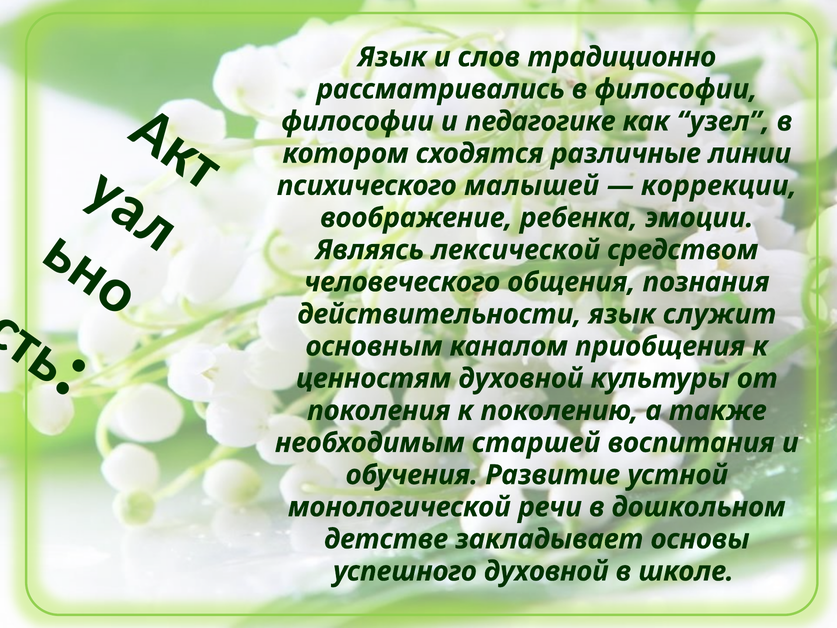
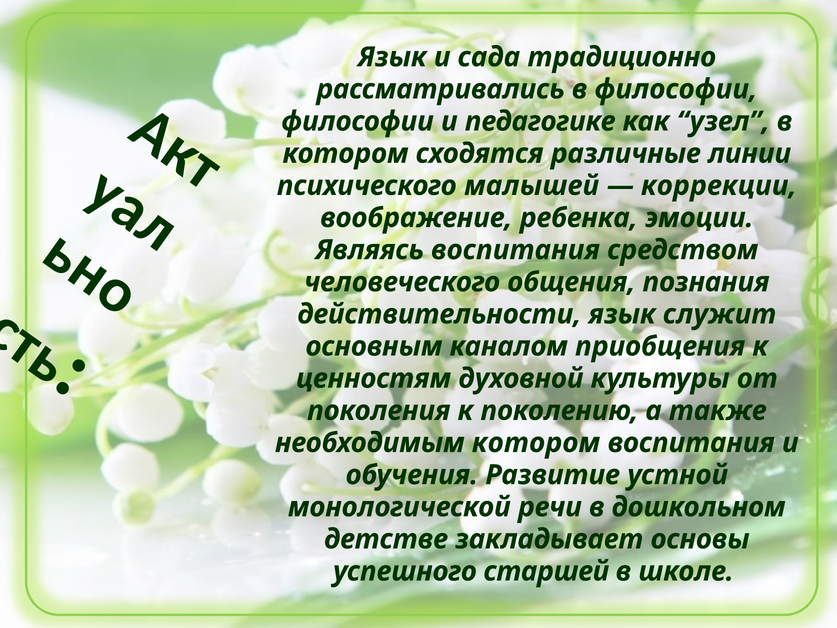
слов: слов -> сада (489, 57)
Являясь лексической: лексической -> воспитания (516, 250)
необходимым старшей: старшей -> котором (536, 443)
успешного духовной: духовной -> старшей (546, 571)
